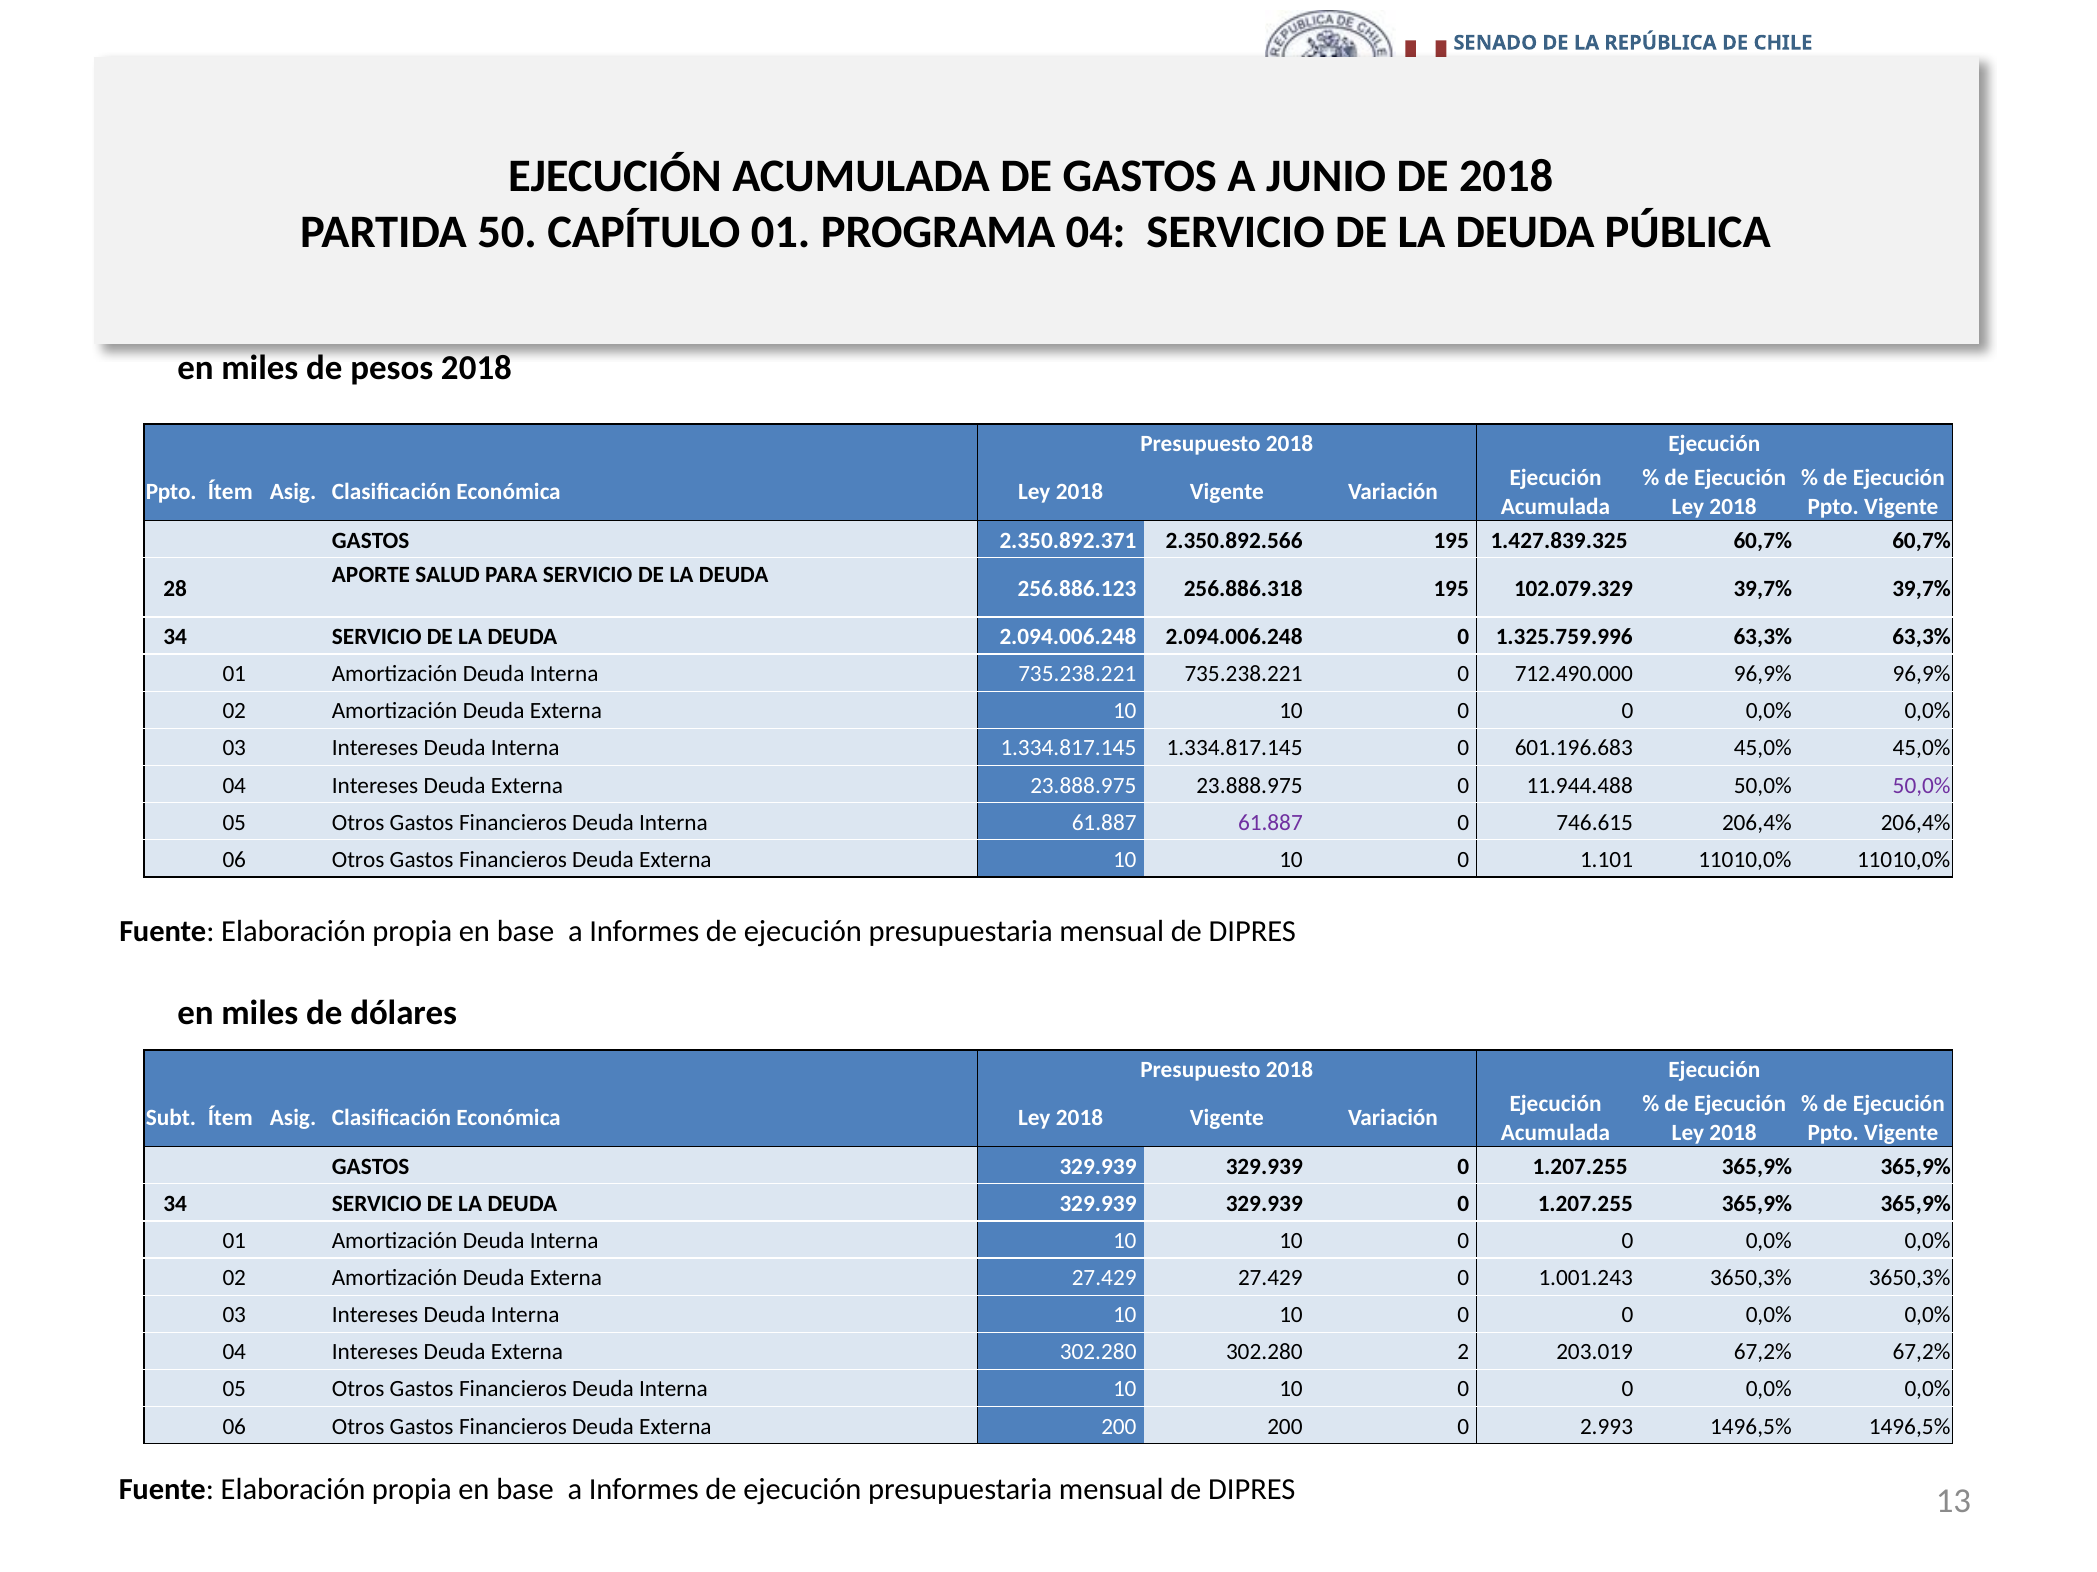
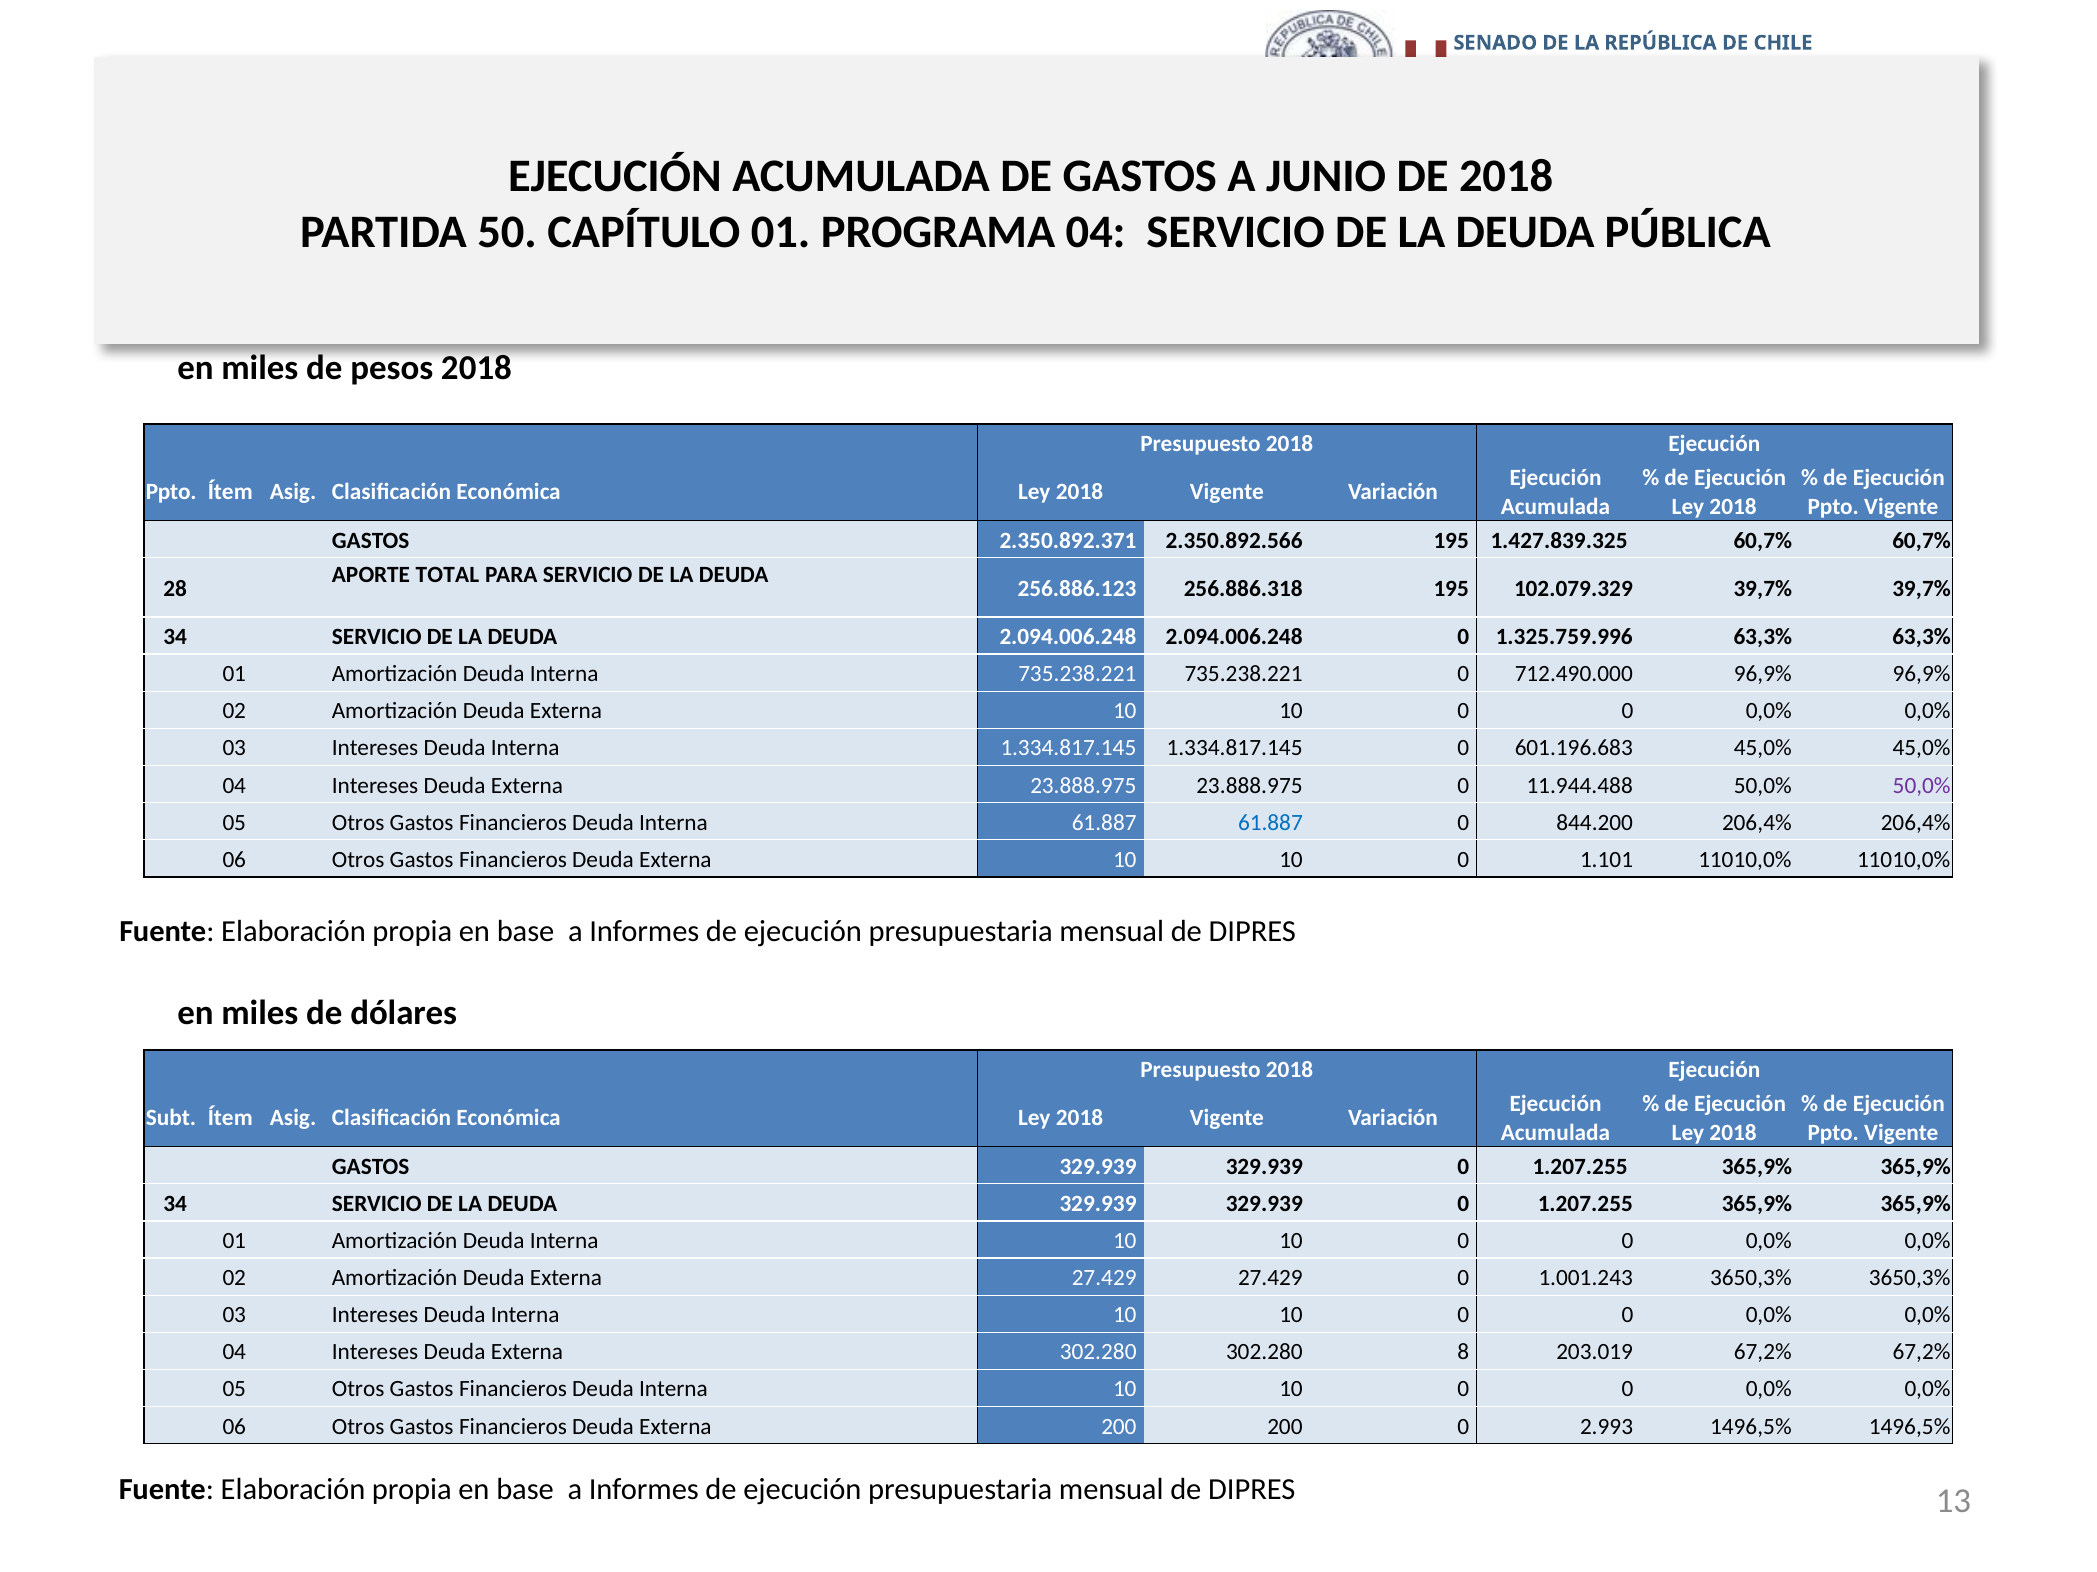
SALUD: SALUD -> TOTAL (447, 575)
61.887 colour: purple -> blue (1270, 823)
746.615: 746.615 -> 844.200 (1595, 823)
2: 2 -> 8 (1463, 1353)
